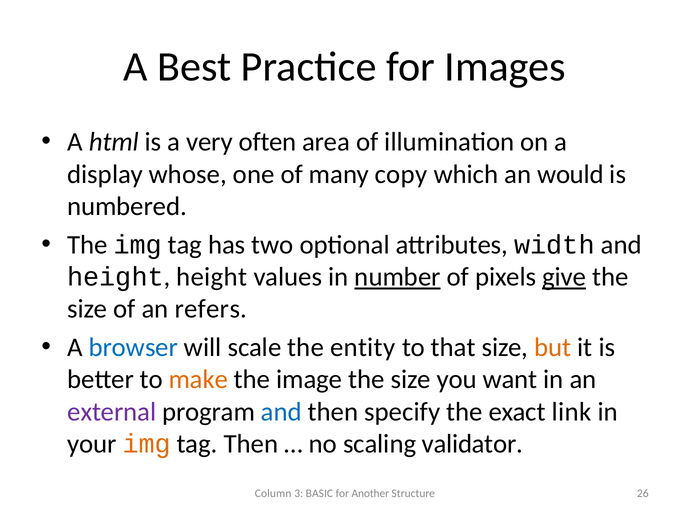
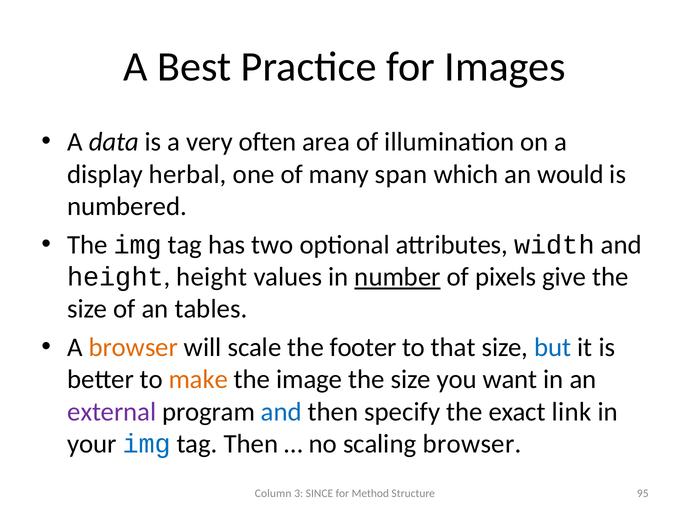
html: html -> data (114, 142)
whose: whose -> herbal (188, 174)
copy: copy -> span (401, 174)
give underline: present -> none (564, 277)
refers: refers -> tables (211, 309)
browser colour: blue -> orange (133, 348)
entity: entity -> footer (363, 348)
but colour: orange -> blue (553, 348)
img colour: orange -> blue (147, 444)
scaling validator: validator -> browser (472, 444)
BASIC: BASIC -> SINCE (319, 494)
Another: Another -> Method (370, 494)
26: 26 -> 95 (643, 494)
